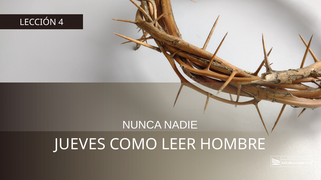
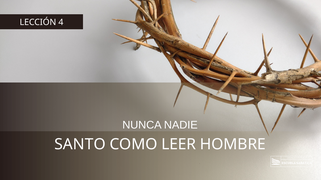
JUEVES: JUEVES -> SANTO (80, 145)
